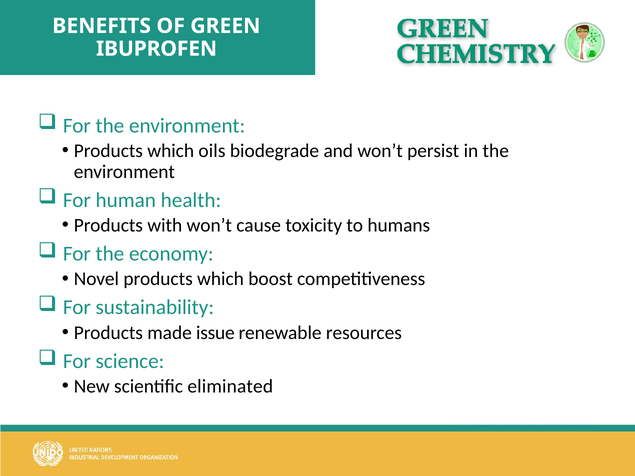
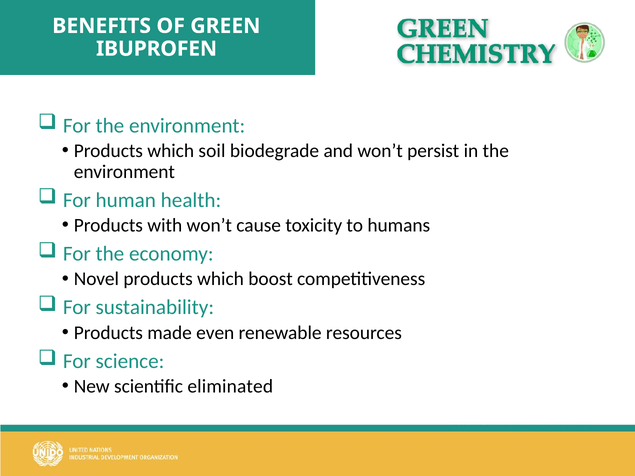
oils: oils -> soil (212, 151)
issue: issue -> even (215, 333)
